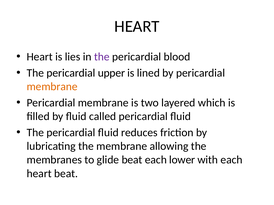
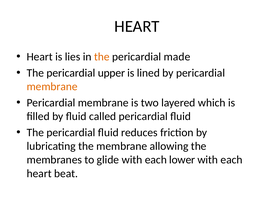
the colour: purple -> orange (102, 57)
blood: blood -> made (177, 57)
glide beat: beat -> with (132, 160)
